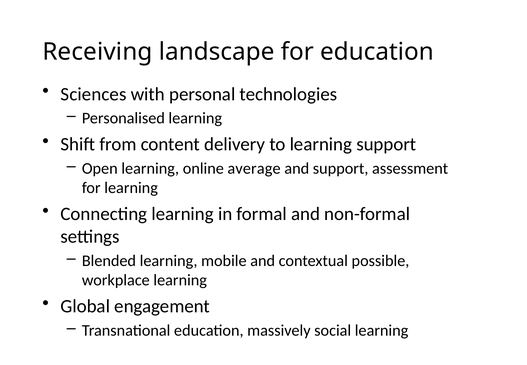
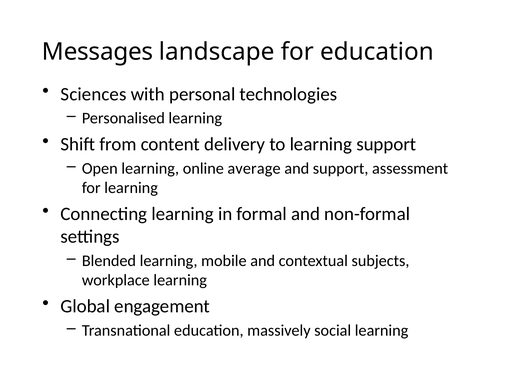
Receiving: Receiving -> Messages (98, 52)
possible: possible -> subjects (380, 261)
